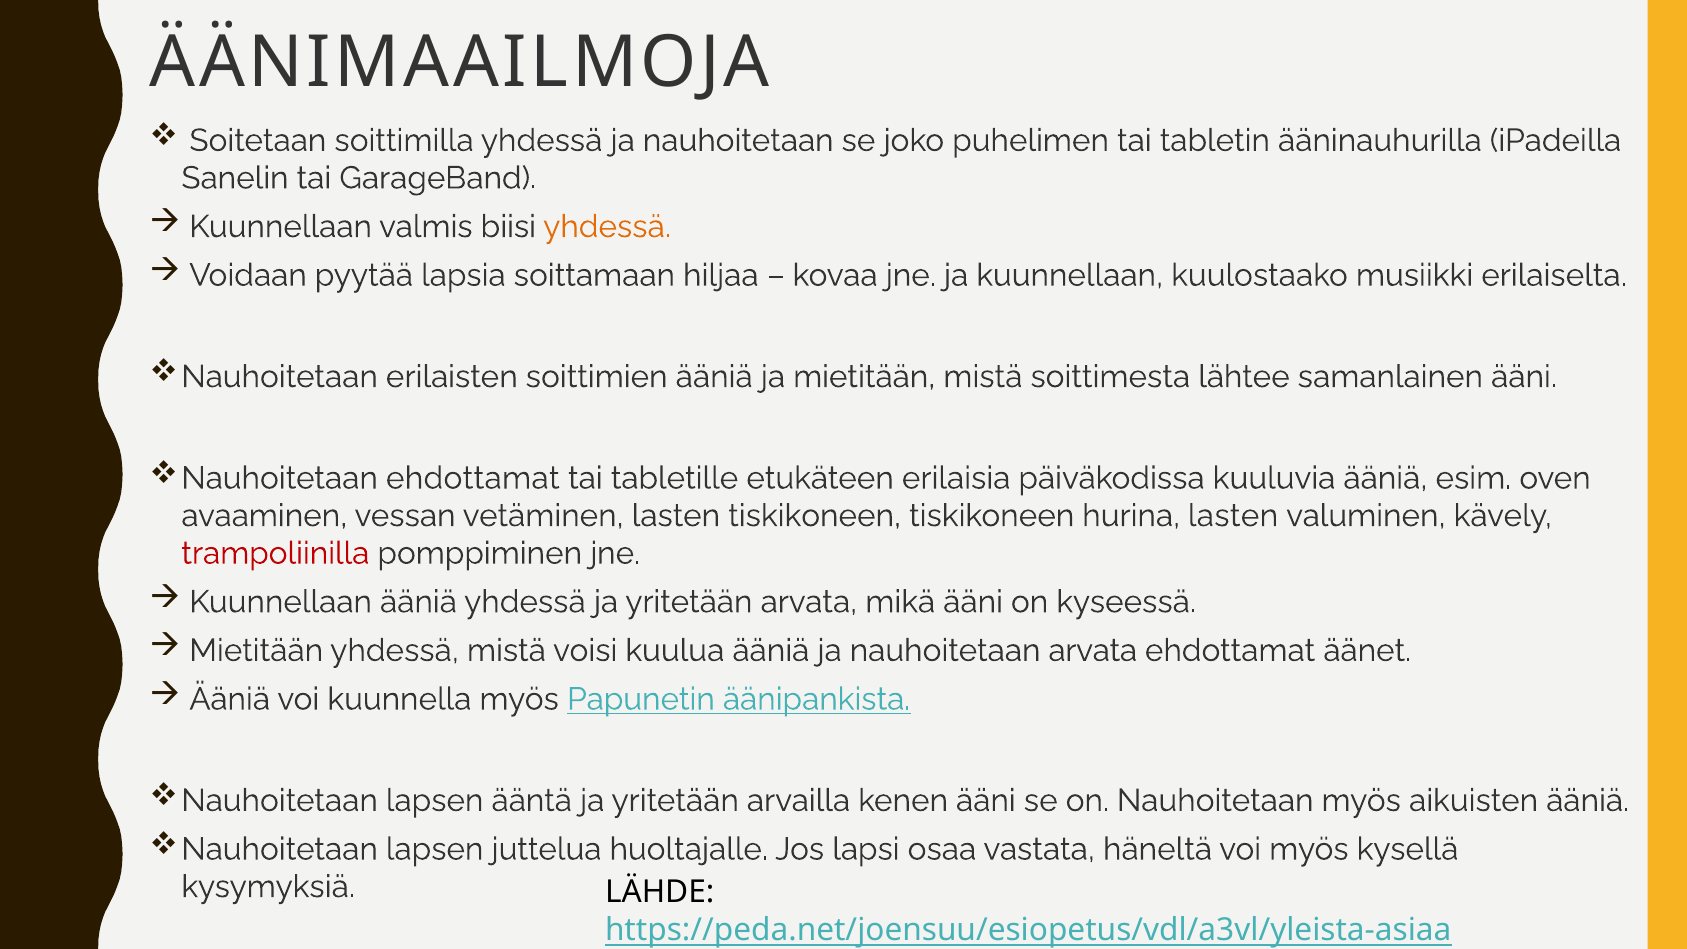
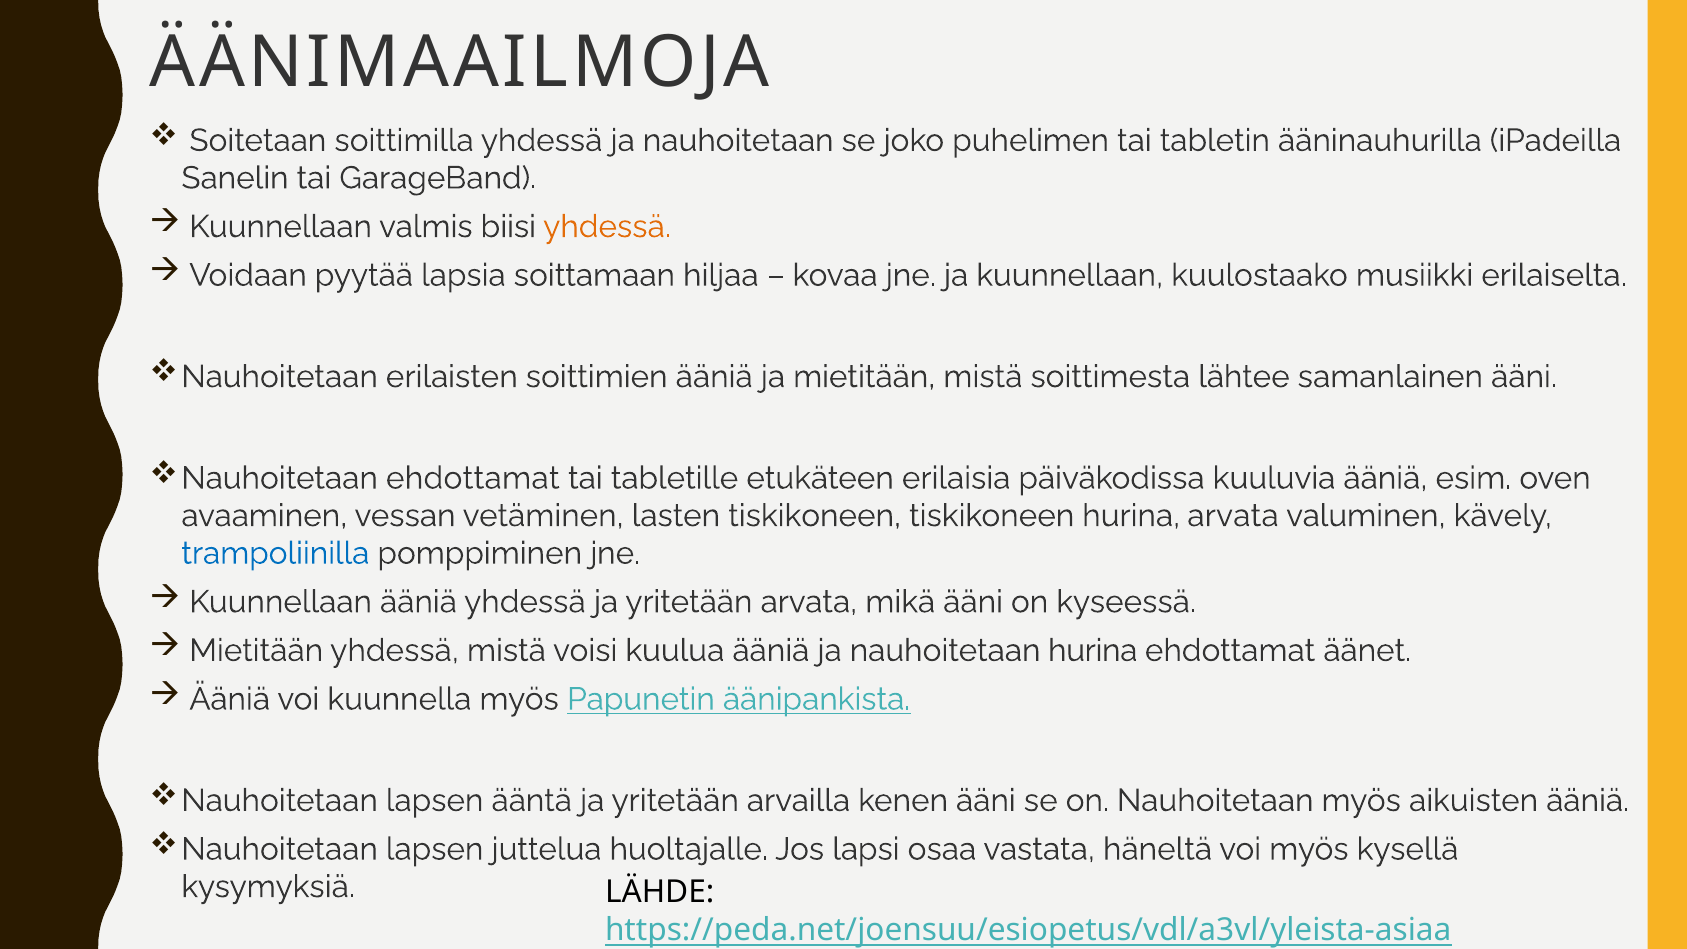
hurina lasten: lasten -> arvata (1233, 516)
trampoliinilla colour: red -> blue (275, 553)
nauhoitetaan arvata: arvata -> hurina (1093, 650)
